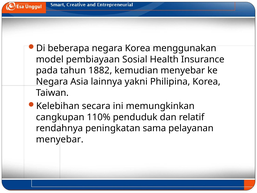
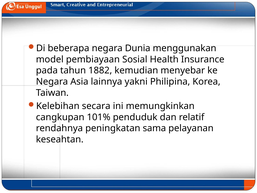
negara Korea: Korea -> Dunia (138, 48)
110%: 110% -> 101% (99, 117)
menyebar: menyebar -> keseahtan (60, 139)
